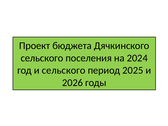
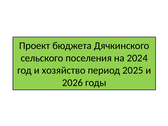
и сельского: сельского -> хозяйство (64, 70)
